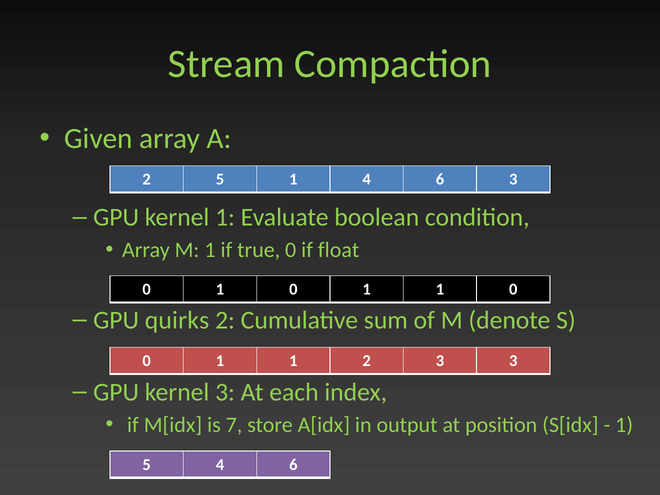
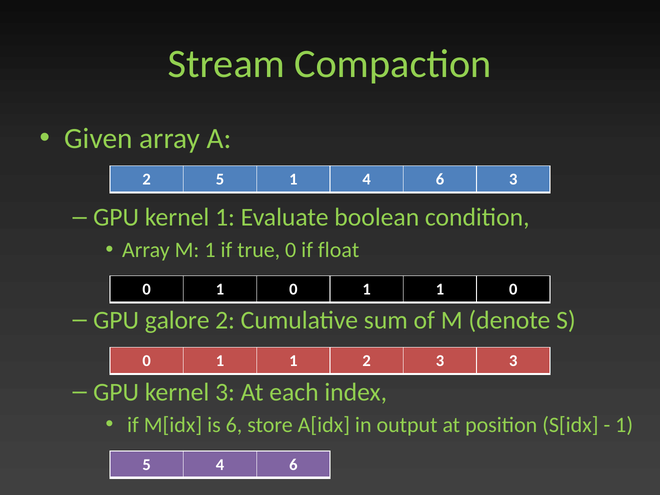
quirks: quirks -> galore (177, 320)
is 7: 7 -> 6 (234, 425)
